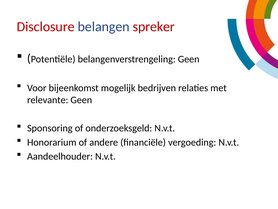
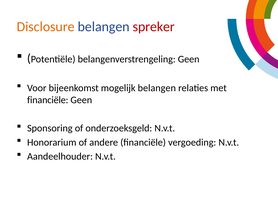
Disclosure colour: red -> orange (46, 27)
mogelijk bedrijven: bedrijven -> belangen (157, 88)
relevante: relevante -> financiële (48, 100)
